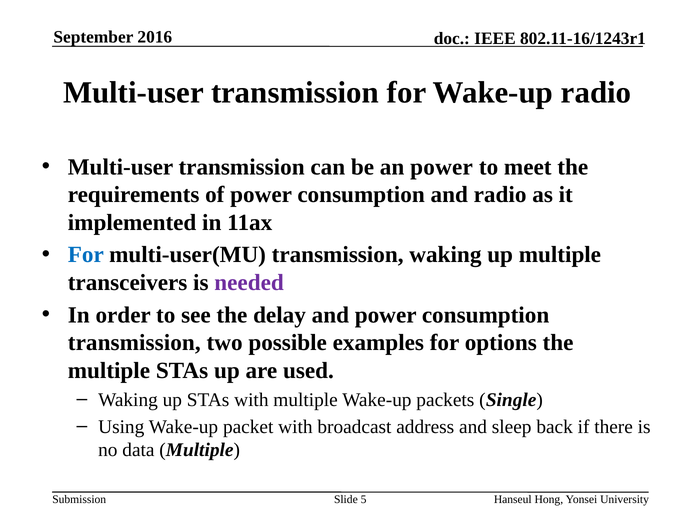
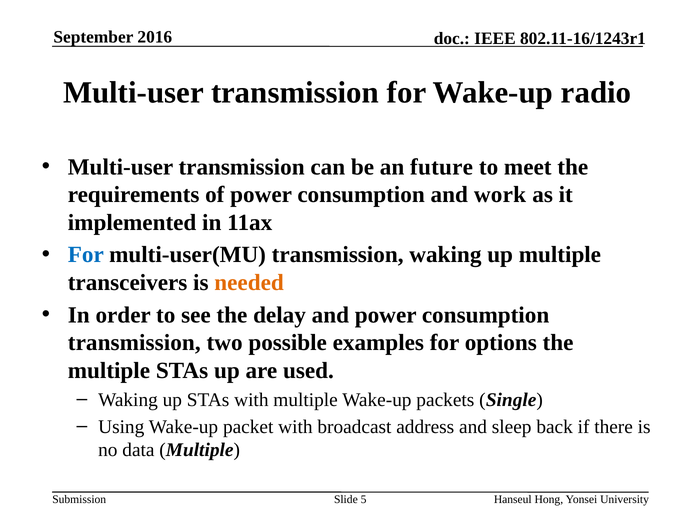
an power: power -> future (442, 167)
and radio: radio -> work (500, 195)
needed colour: purple -> orange (249, 283)
